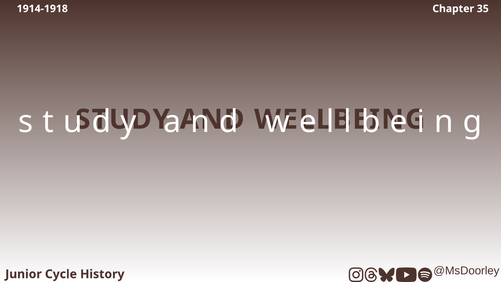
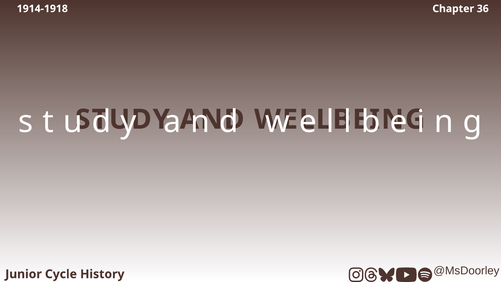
35: 35 -> 36 (483, 9)
